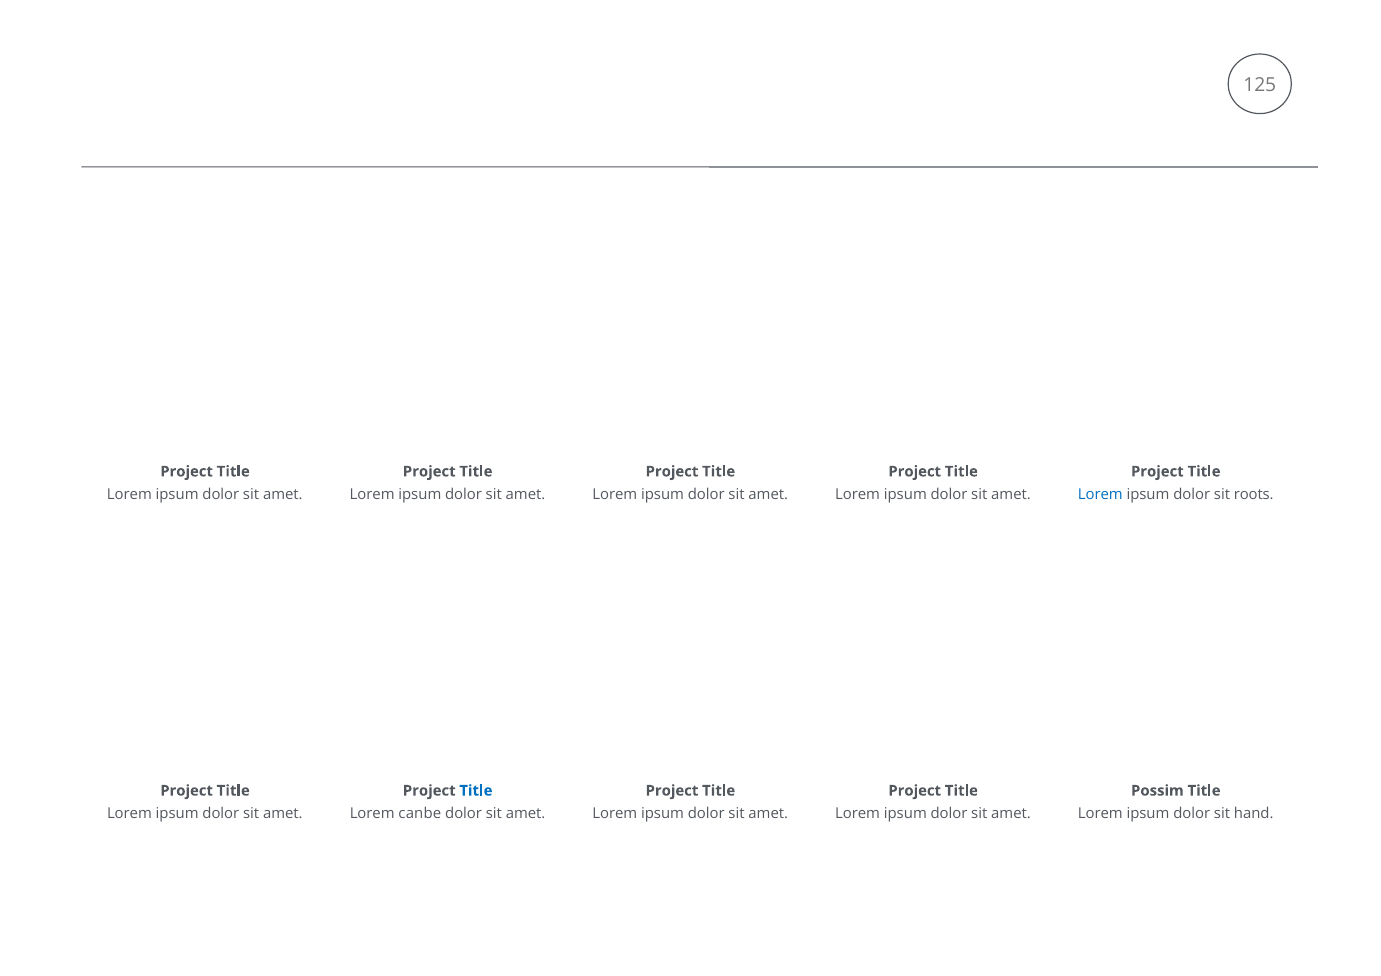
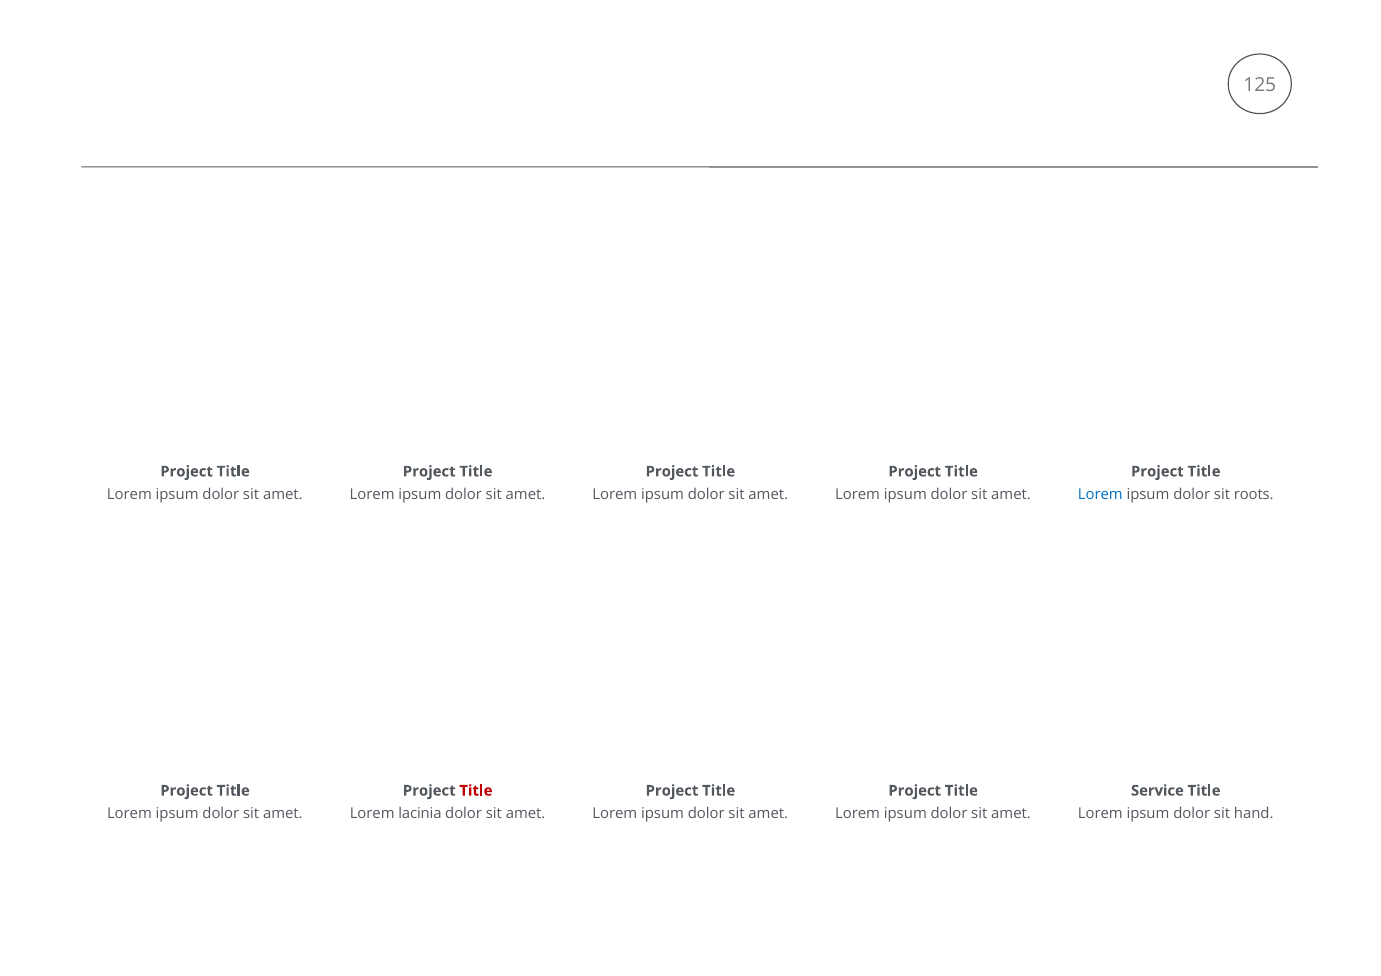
Title colour: blue -> red (476, 791)
Possim: Possim -> Service (1157, 791)
canbe: canbe -> lacinia (420, 814)
